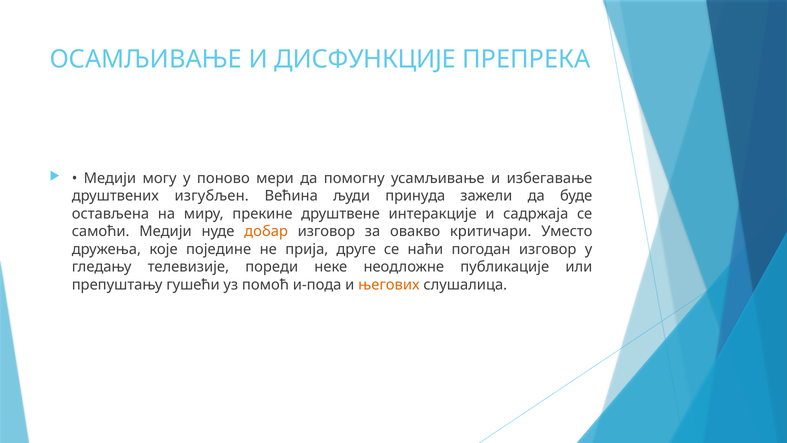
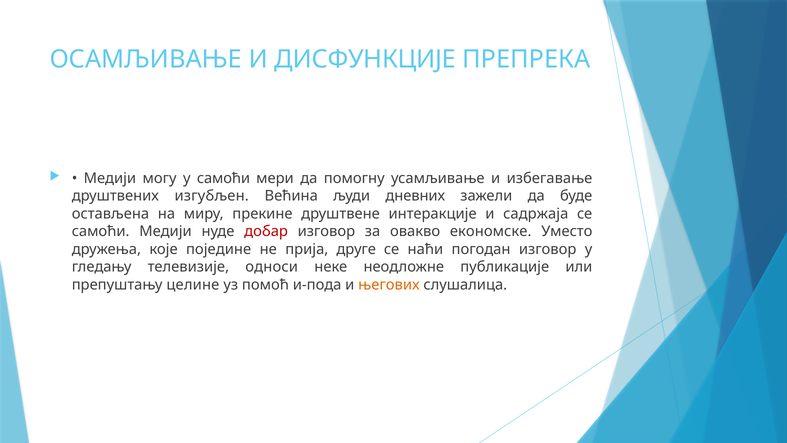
у поново: поново -> самоћи (223, 178)
принуда: принуда -> дневних (415, 196)
добар colour: orange -> red (266, 231)
критичари: критичари -> економске (491, 231)
пореди: пореди -> односи (272, 267)
гушећи: гушећи -> целине (193, 284)
